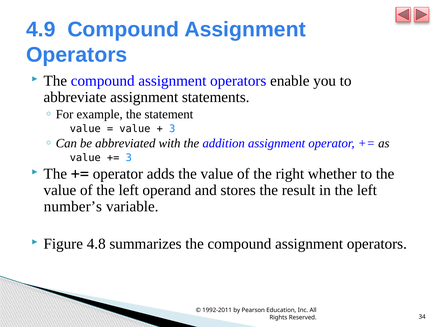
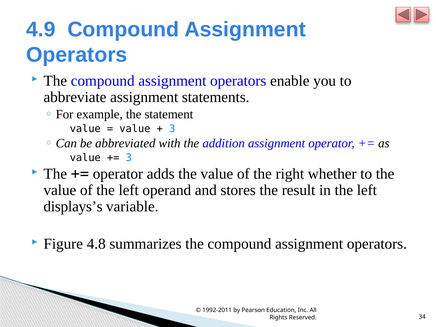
number’s: number’s -> displays’s (73, 206)
